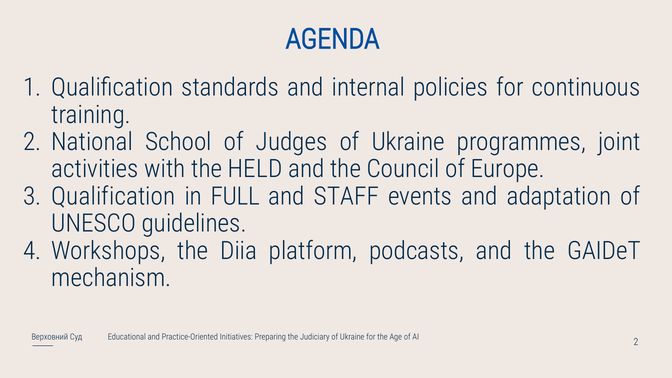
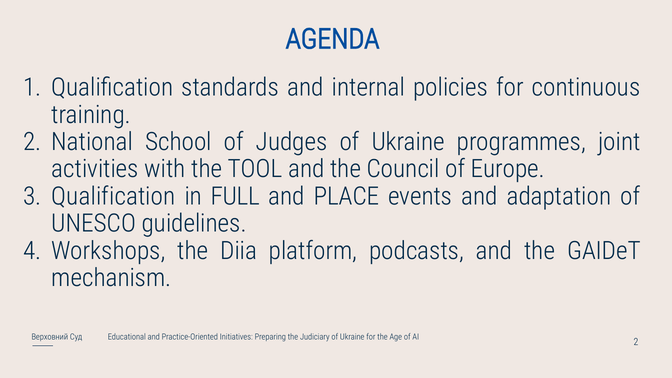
HELD: HELD -> TOOL (255, 169)
STAFF: STAFF -> PLACE (347, 196)
